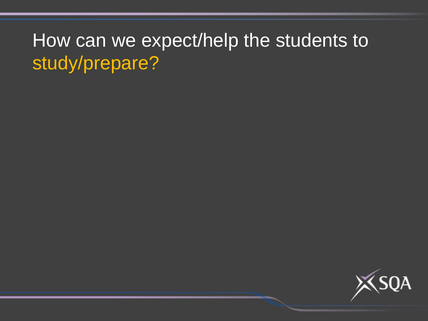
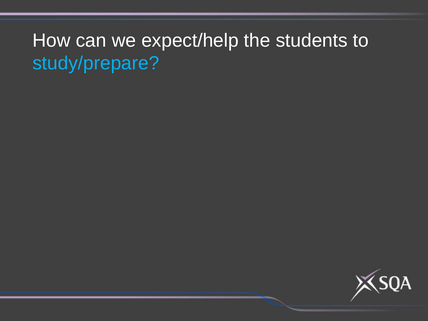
study/prepare colour: yellow -> light blue (96, 63)
